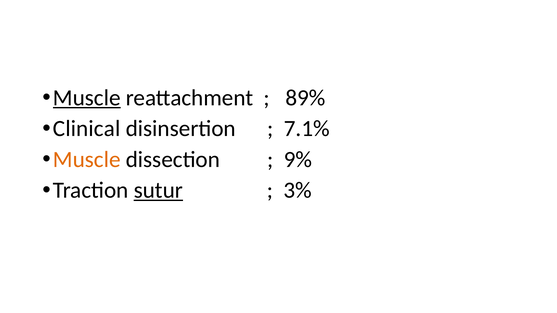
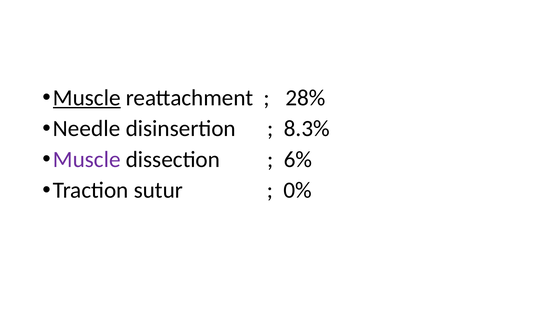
89%: 89% -> 28% (306, 98)
Clinical: Clinical -> Needle (87, 129)
7.1%: 7.1% -> 8.3% (307, 129)
Muscle colour: orange -> purple (87, 160)
9%: 9% -> 6% (298, 160)
sutur underline: present -> none (158, 190)
3%: 3% -> 0% (298, 190)
